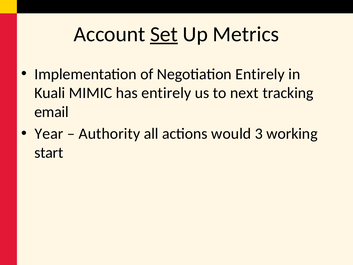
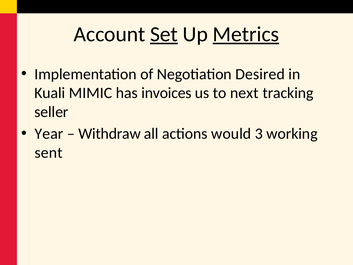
Metrics underline: none -> present (246, 34)
Negotiation Entirely: Entirely -> Desired (260, 74)
has entirely: entirely -> invoices (166, 93)
email: email -> seller (51, 112)
Authority: Authority -> Withdraw (110, 134)
start: start -> sent (49, 153)
